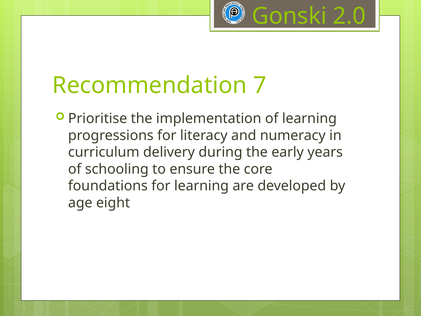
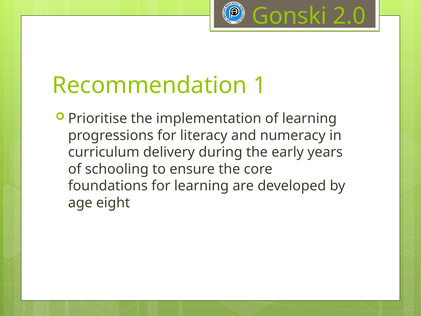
7: 7 -> 1 (260, 85)
